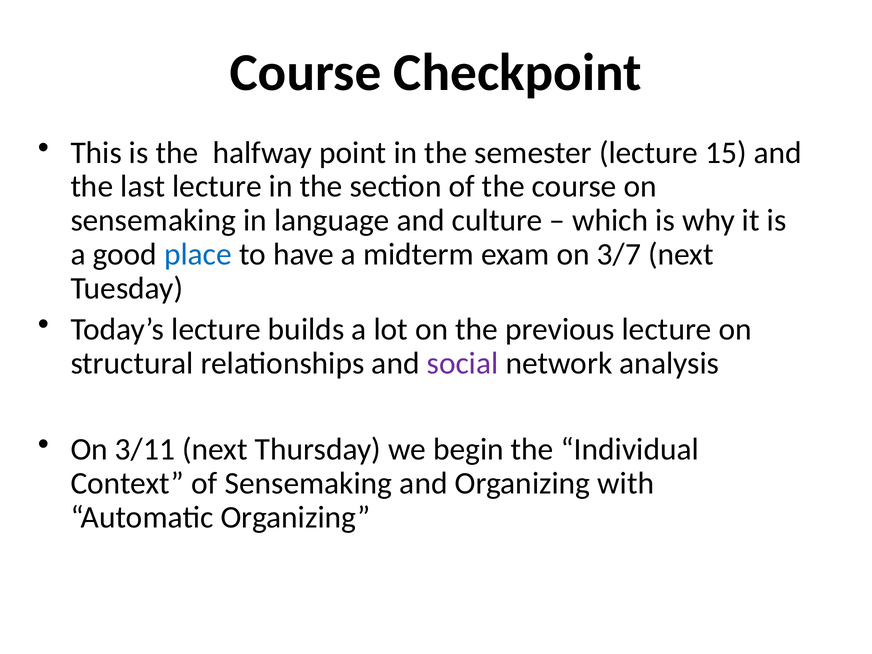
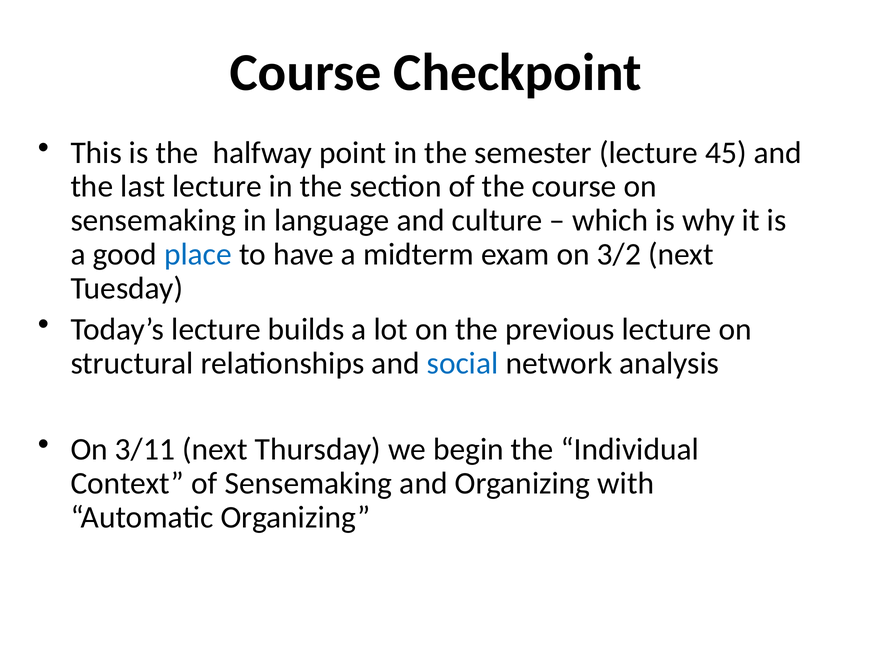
15: 15 -> 45 (726, 153)
3/7: 3/7 -> 3/2 (619, 255)
social colour: purple -> blue (463, 364)
